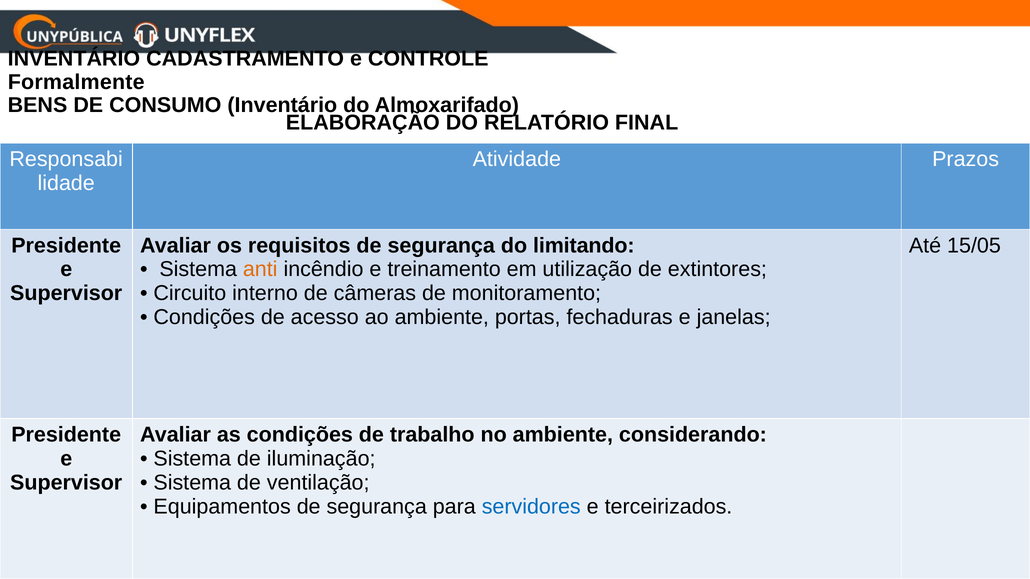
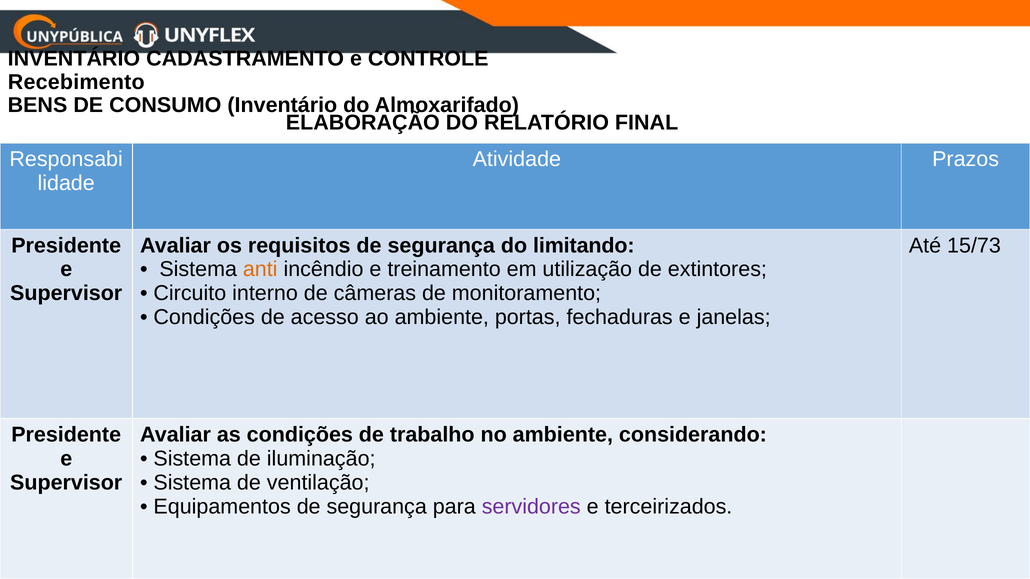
Formalmente: Formalmente -> Recebimento (76, 82)
15/05: 15/05 -> 15/73 (974, 246)
servidores colour: blue -> purple (531, 507)
